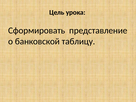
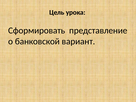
таблицу: таблицу -> вариант (78, 41)
